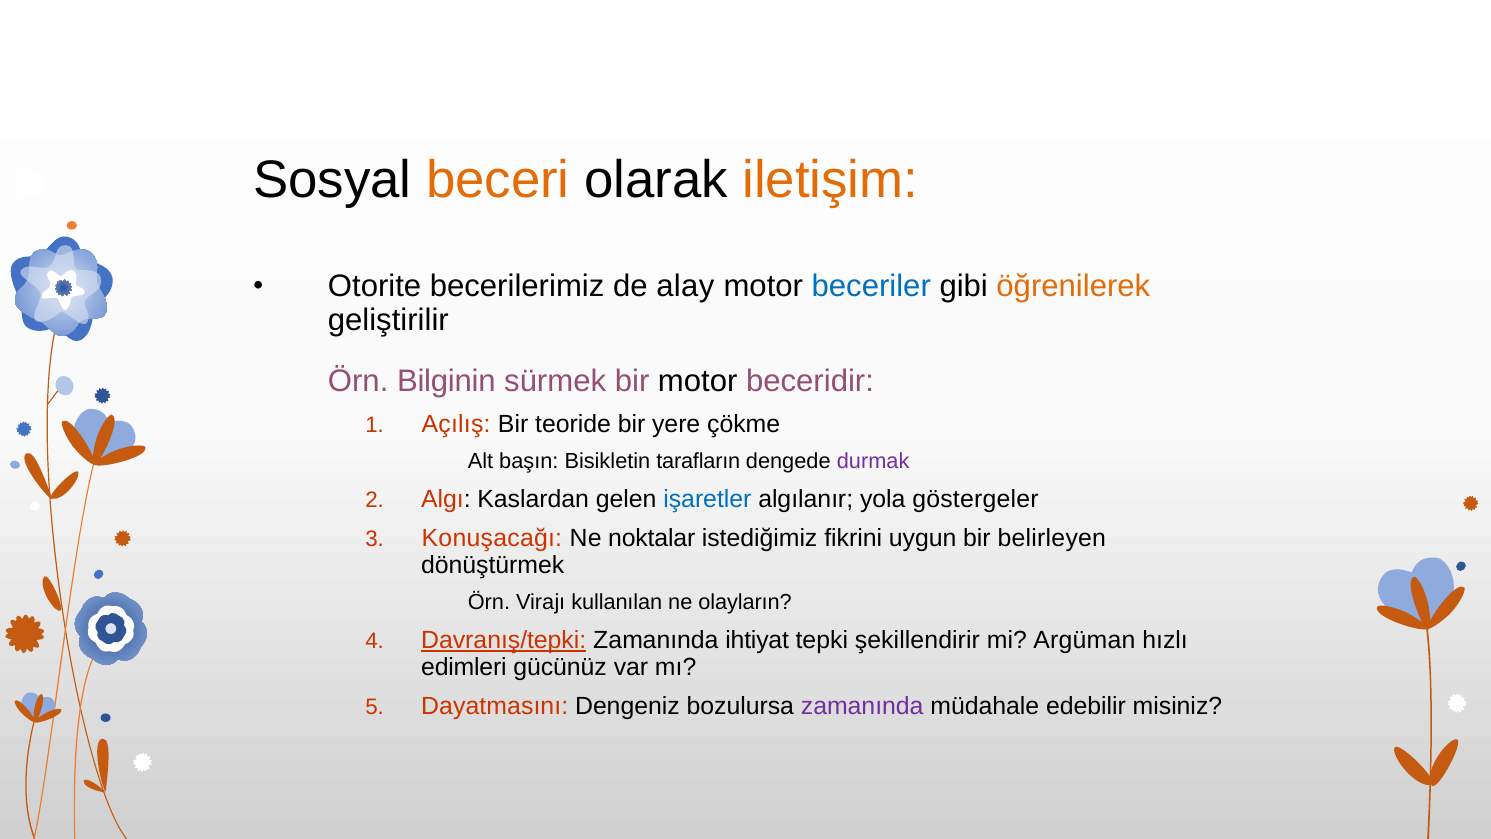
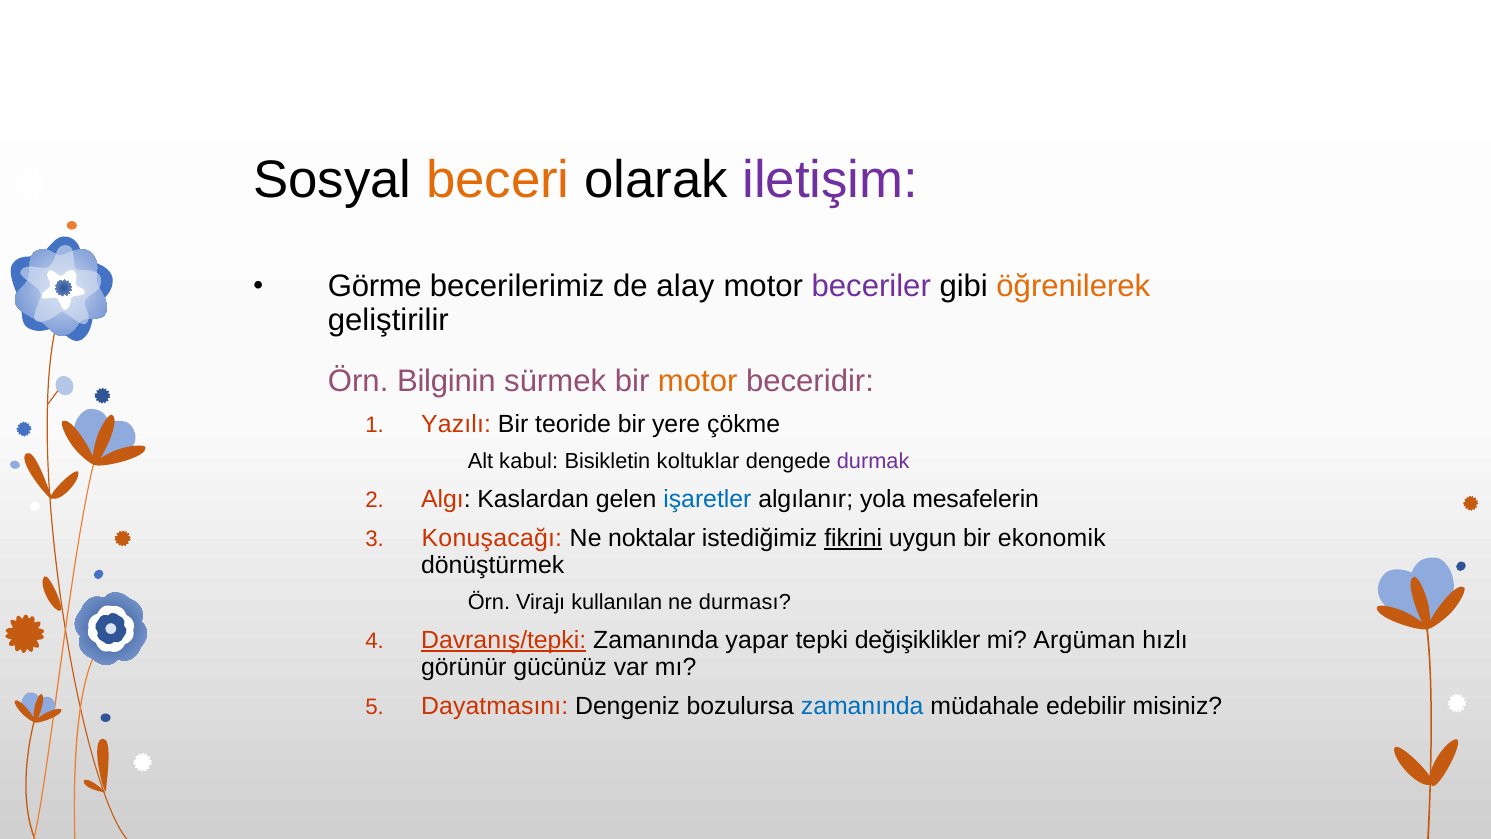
iletişim colour: orange -> purple (830, 180)
Otorite: Otorite -> Görme (375, 286)
beceriler colour: blue -> purple (871, 286)
motor colour: black -> orange (698, 381)
Açılış: Açılış -> Yazılı (456, 424)
başın: başın -> kabul (529, 461)
tarafların: tarafların -> koltuklar (698, 461)
göstergeler: göstergeler -> mesafelerin (976, 499)
fikrini underline: none -> present (853, 538)
belirleyen: belirleyen -> ekonomik (1052, 538)
olayların: olayların -> durması (745, 603)
ihtiyat: ihtiyat -> yapar (757, 640)
şekillendirir: şekillendirir -> değişiklikler (918, 640)
edimleri: edimleri -> görünür (464, 667)
zamanında colour: purple -> blue (862, 706)
